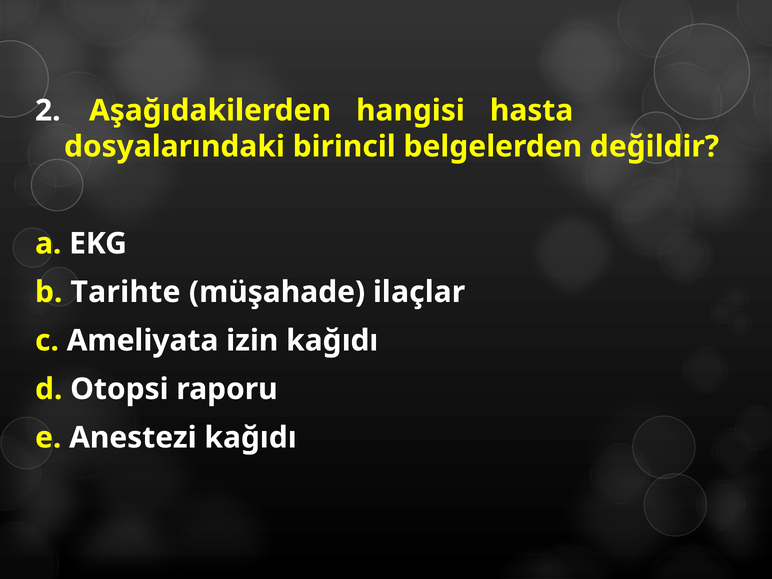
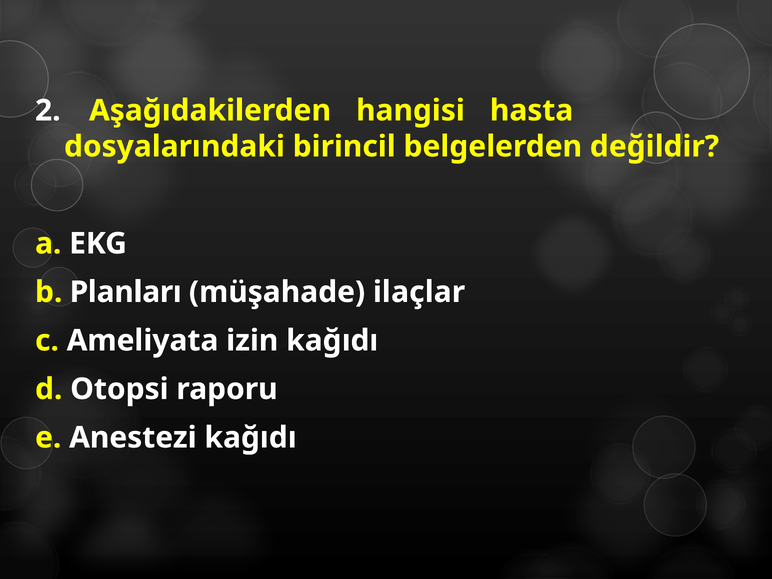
Tarihte: Tarihte -> Planları (126, 292)
